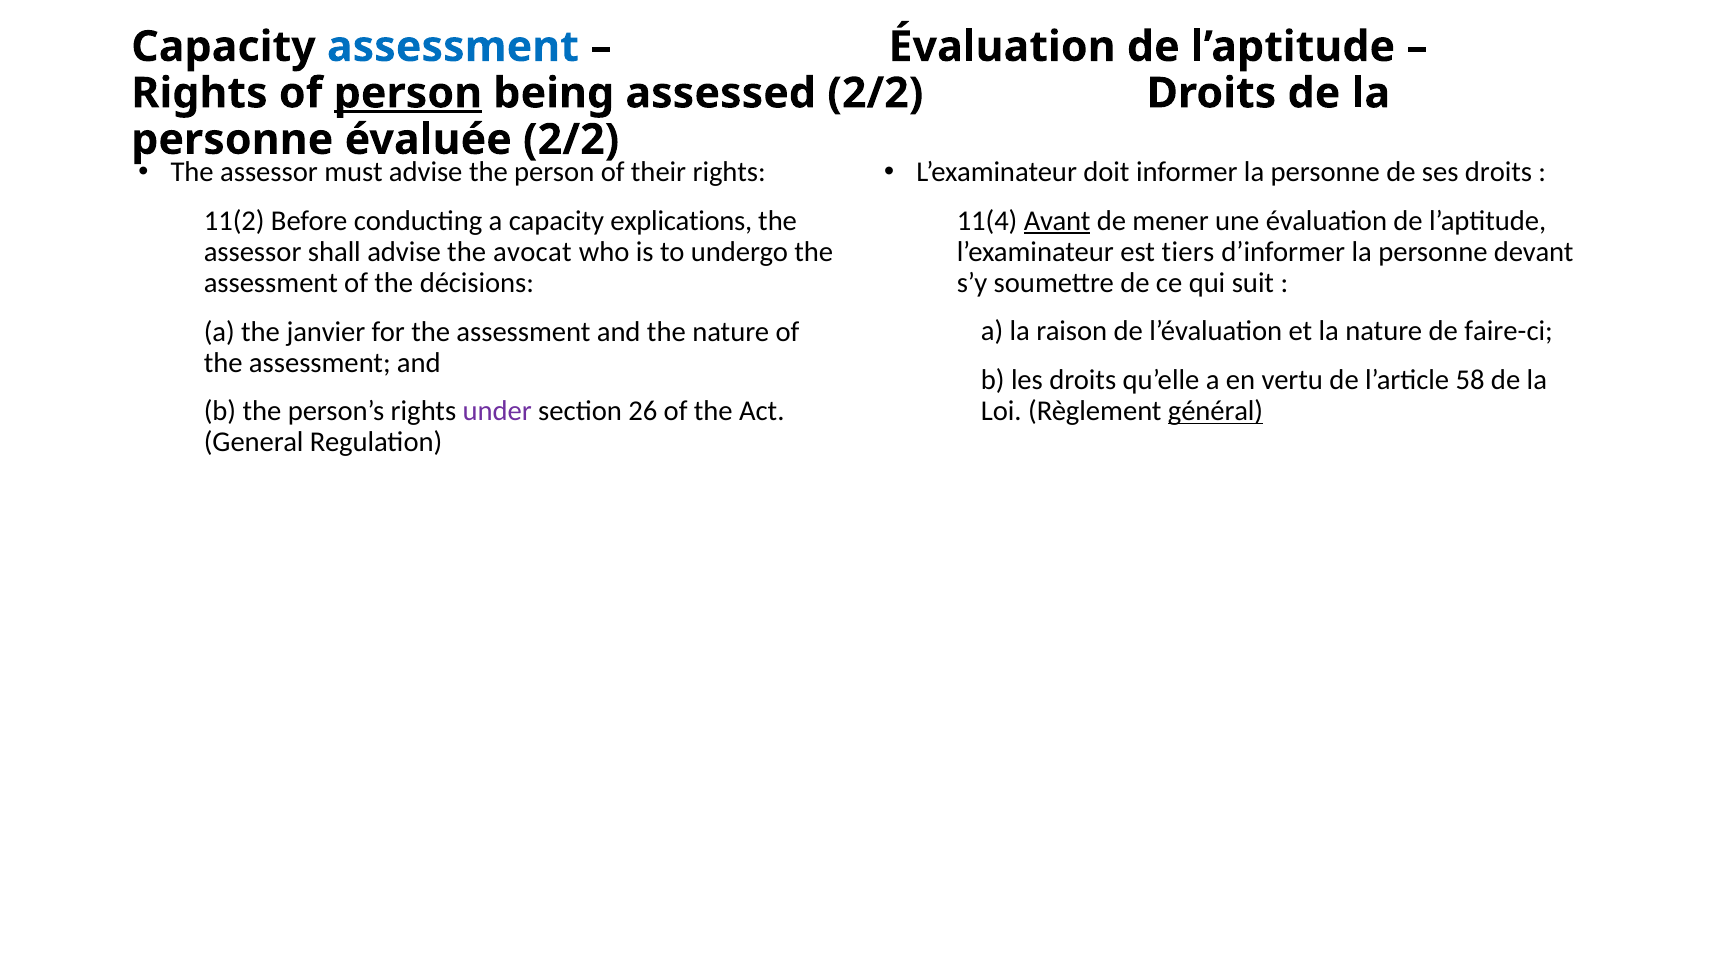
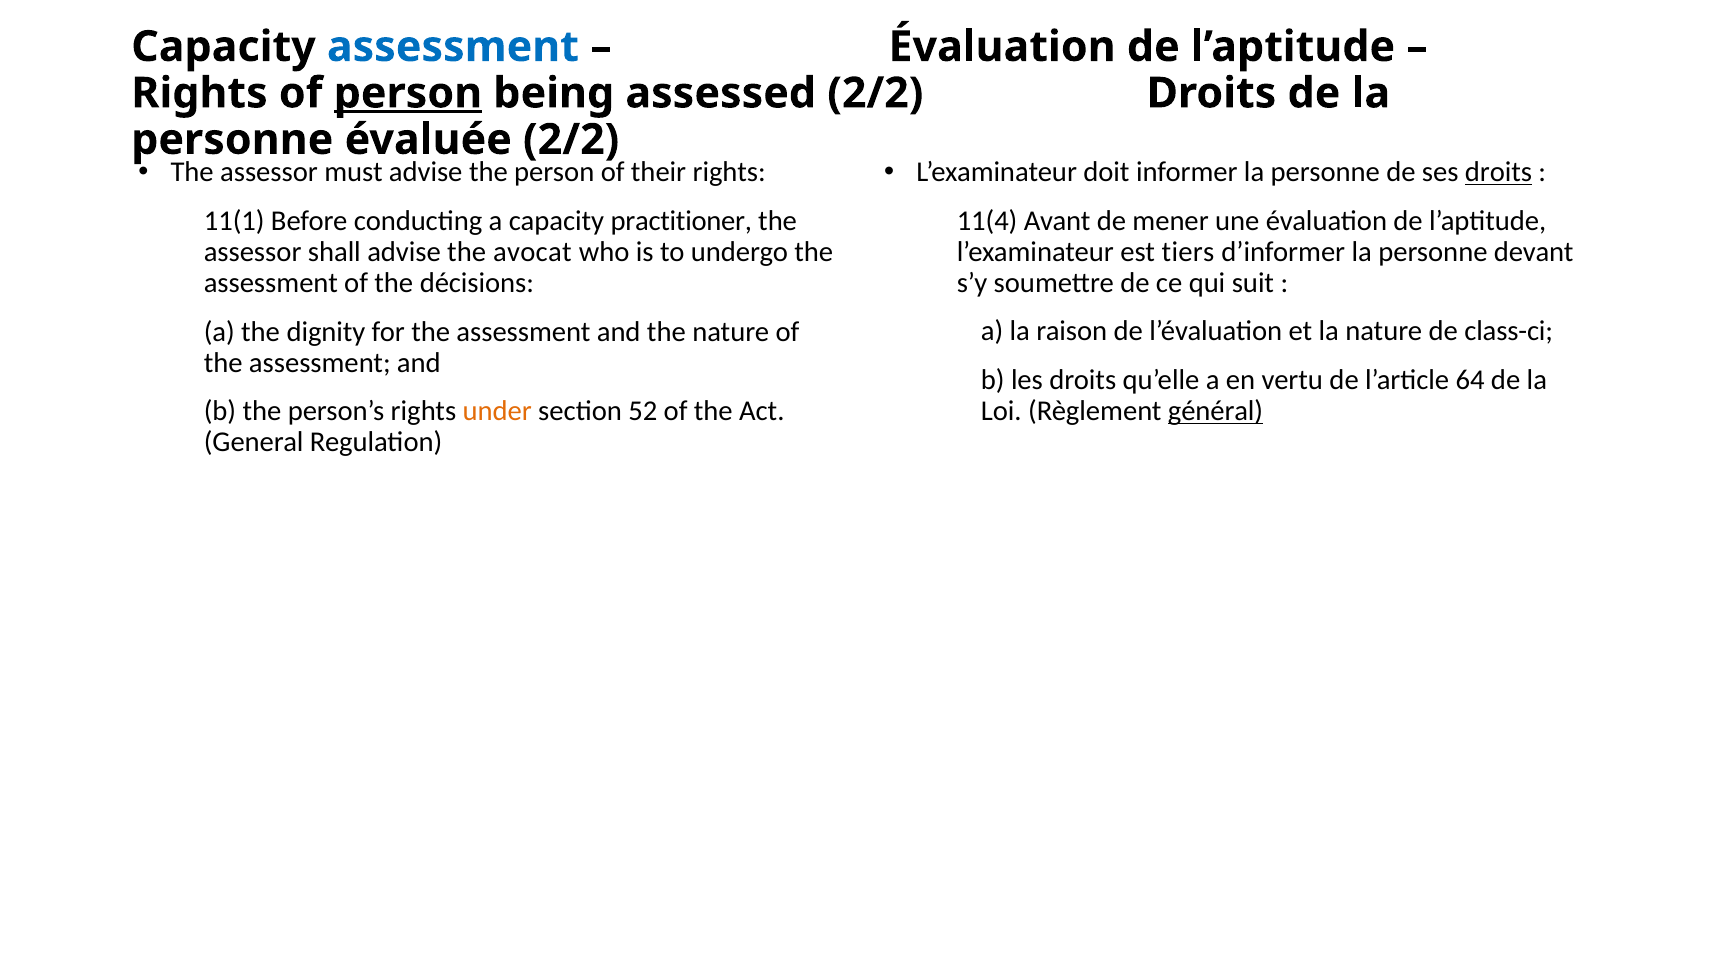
droits underline: none -> present (1499, 172)
11(2: 11(2 -> 11(1 (234, 221)
explications: explications -> practitioner (681, 221)
Avant underline: present -> none (1057, 221)
faire-ci: faire-ci -> class-ci (1509, 332)
janvier: janvier -> dignity (326, 332)
58: 58 -> 64 (1470, 380)
under colour: purple -> orange (497, 412)
26: 26 -> 52 (643, 412)
